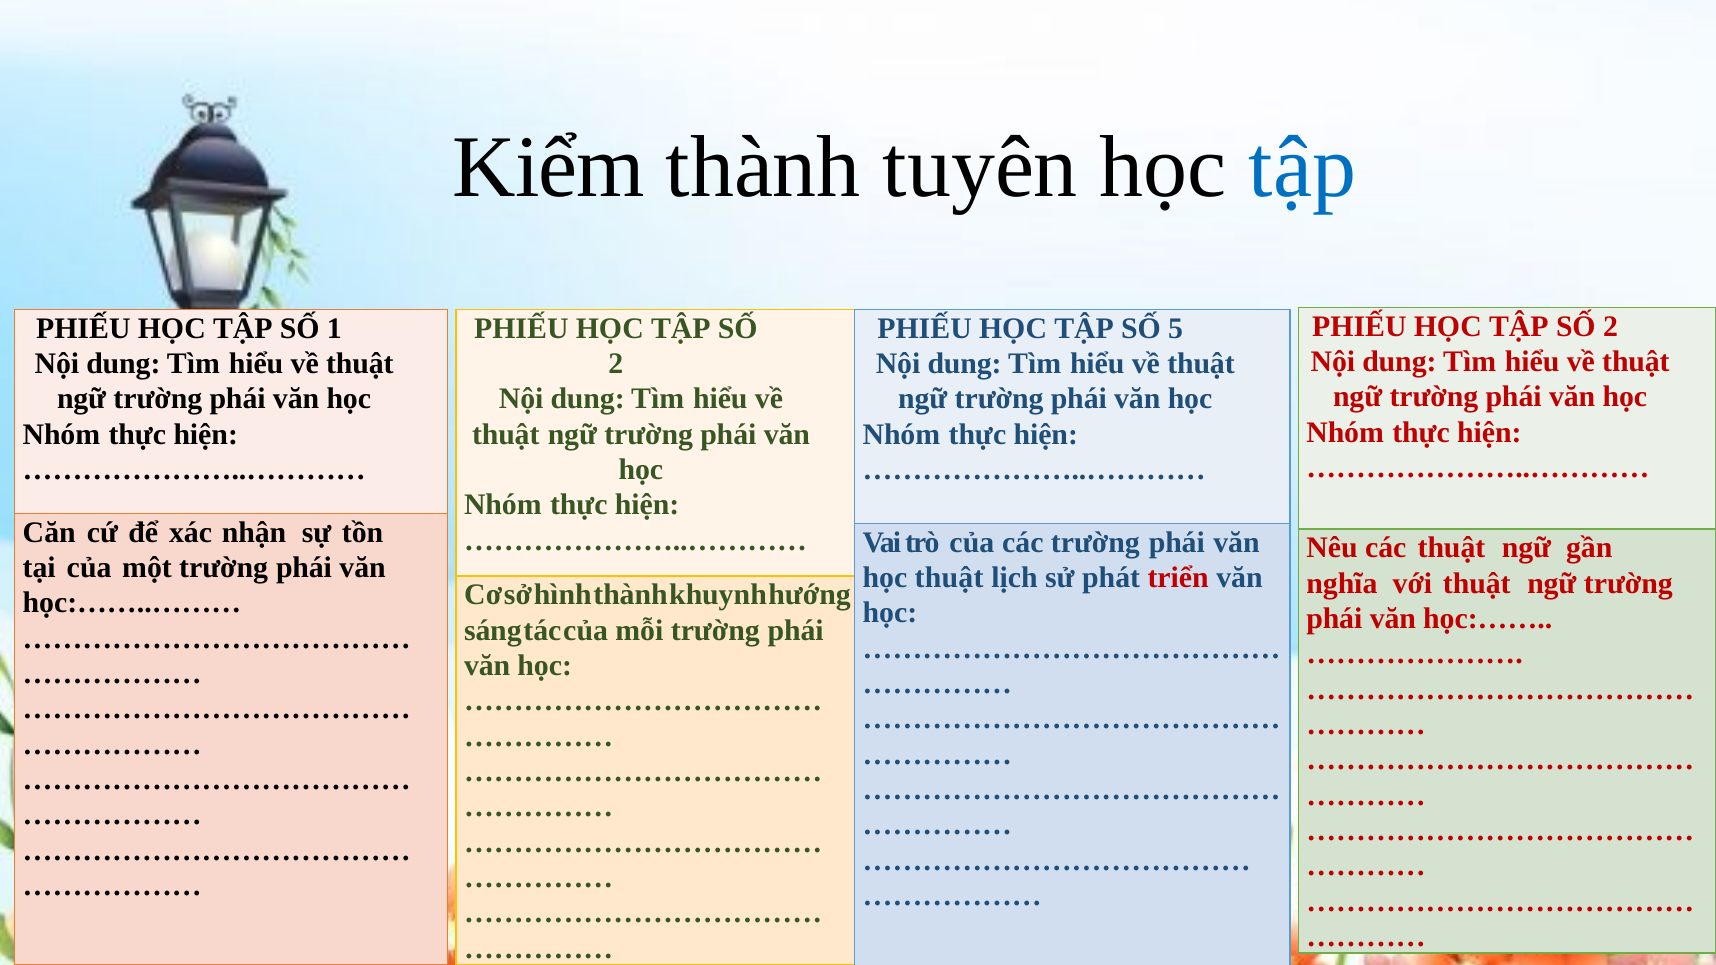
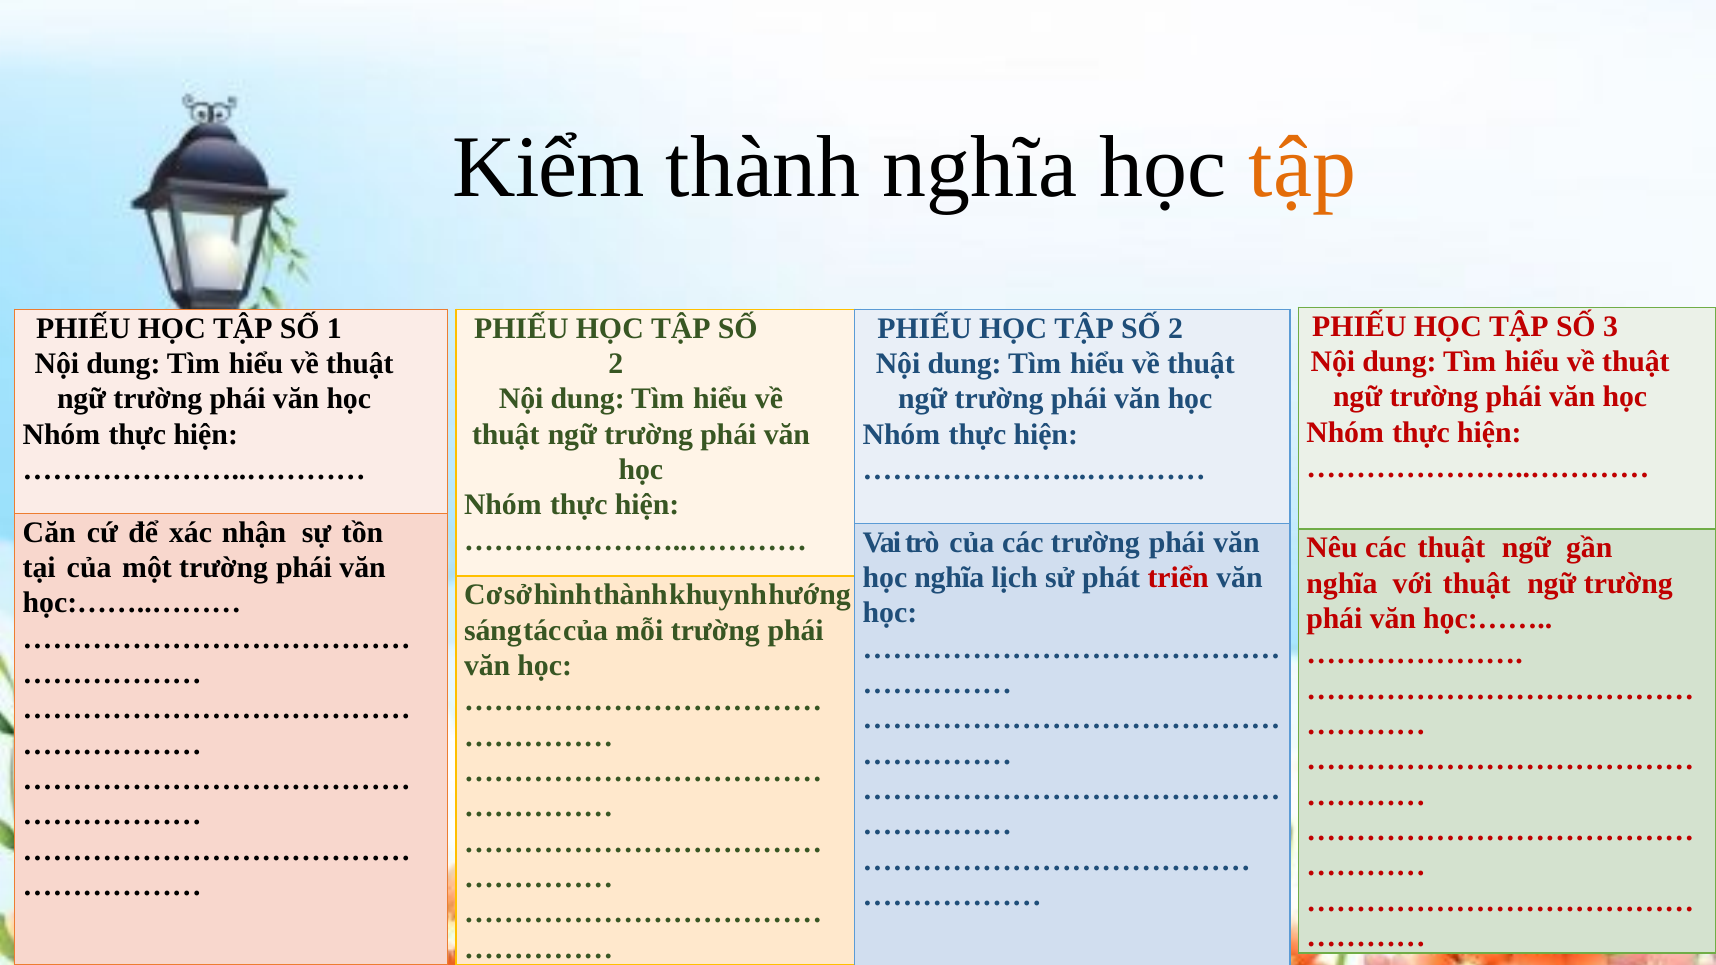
thành tuyên: tuyên -> nghĩa (980, 168)
tập colour: blue -> orange (1302, 168)
2: 2 -> 3 (1611, 326)
5: 5 -> 2 (1176, 329)
học thuật: thuật -> nghĩa (949, 578)
